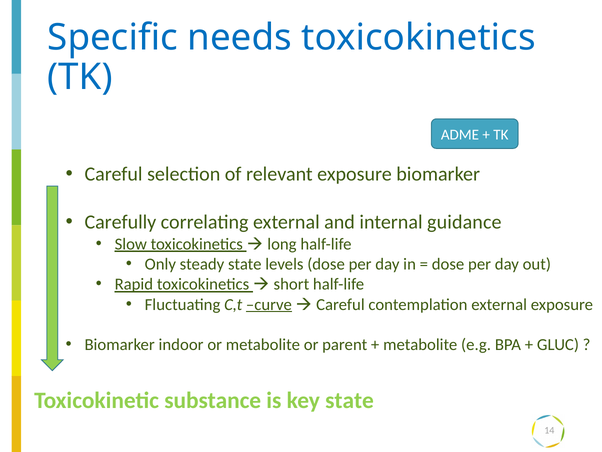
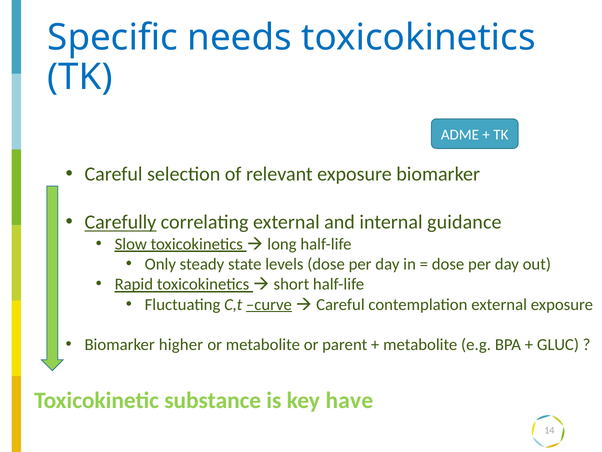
Carefully underline: none -> present (120, 222)
indoor: indoor -> higher (181, 344)
key state: state -> have (349, 400)
